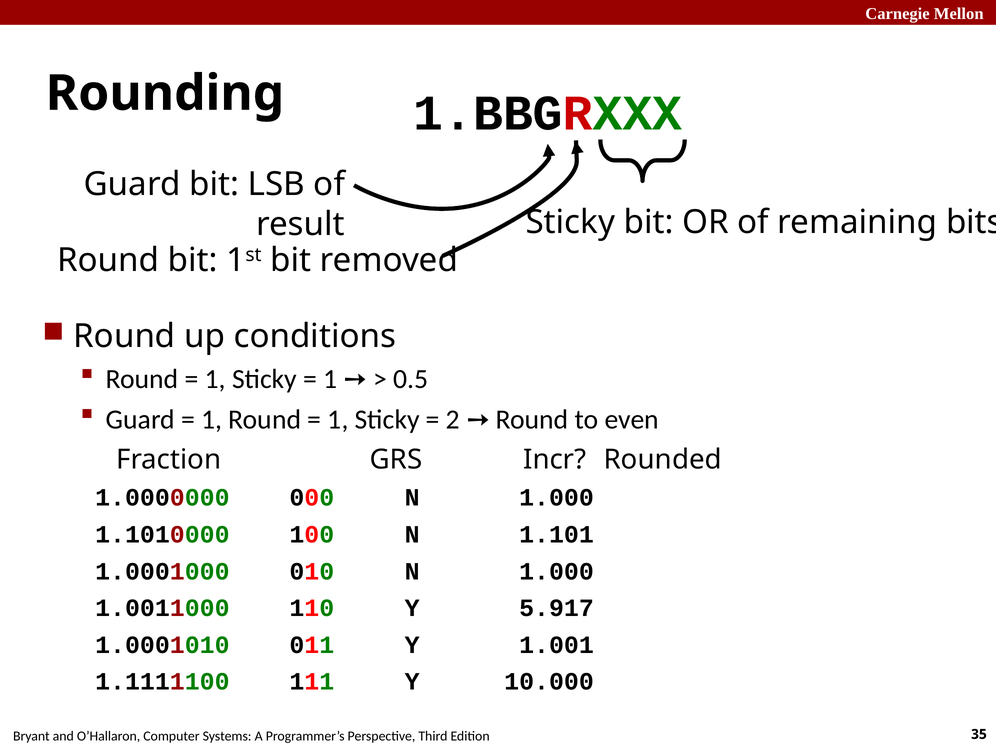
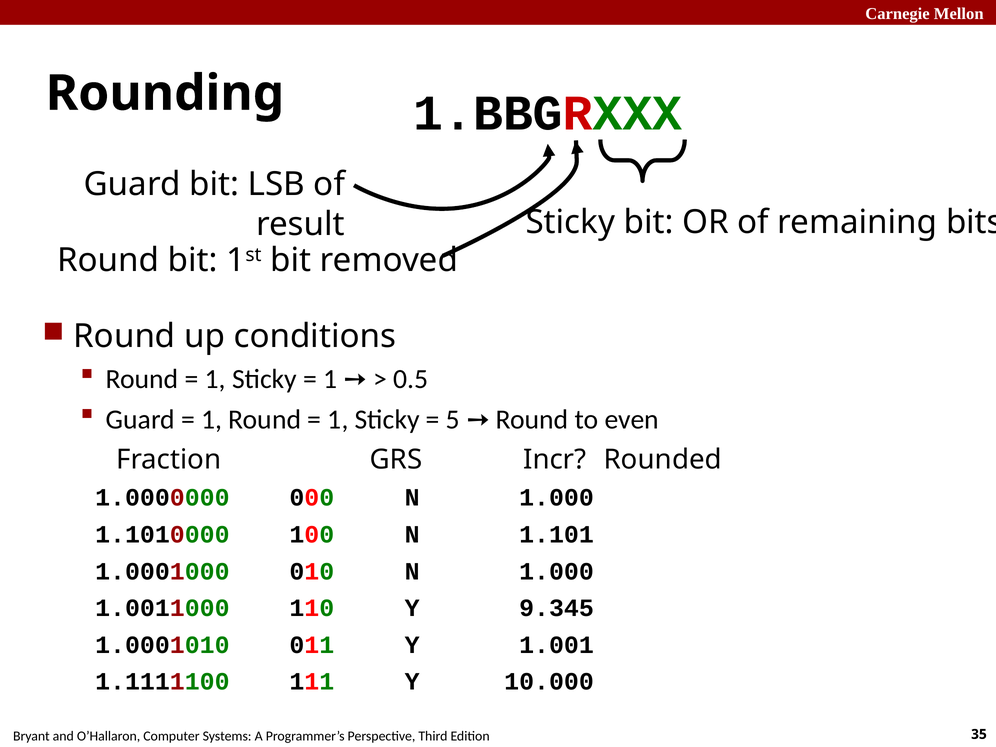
2: 2 -> 5 (453, 419)
5.917: 5.917 -> 9.345 (557, 608)
